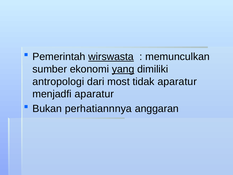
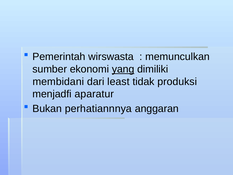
wirswasta underline: present -> none (111, 57)
antropologi: antropologi -> membidani (58, 82)
most: most -> least (118, 82)
tidak aparatur: aparatur -> produksi (177, 82)
